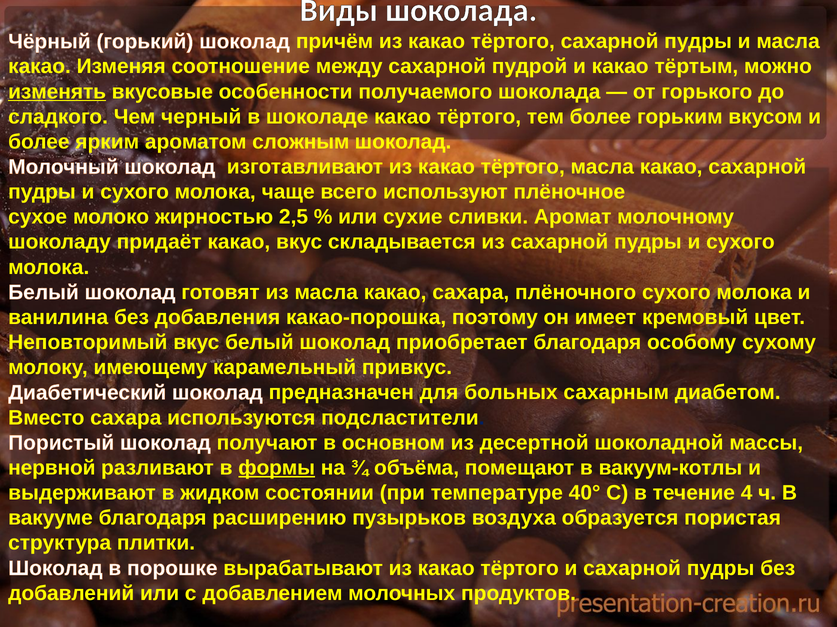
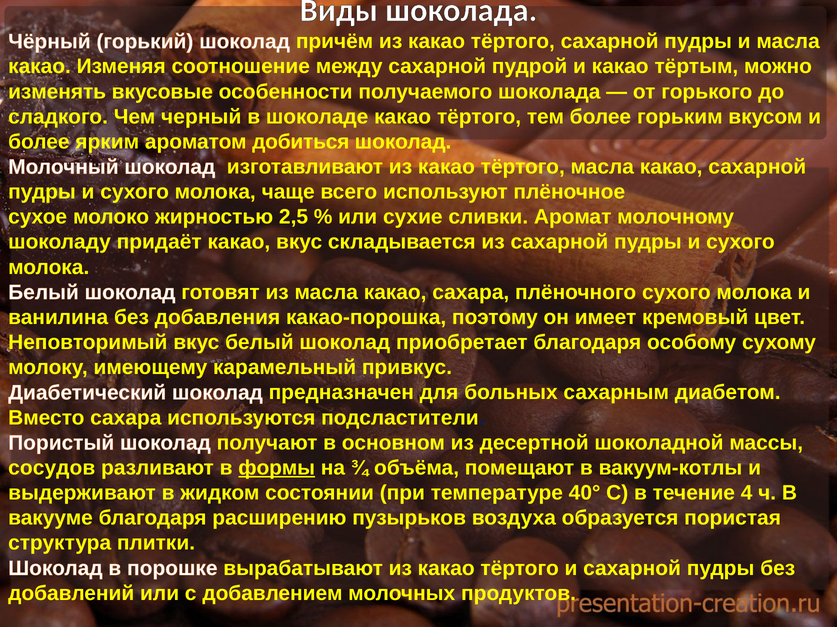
изменять underline: present -> none (57, 92)
сложным: сложным -> добиться (301, 142)
нервной: нервной -> сосудов (52, 468)
